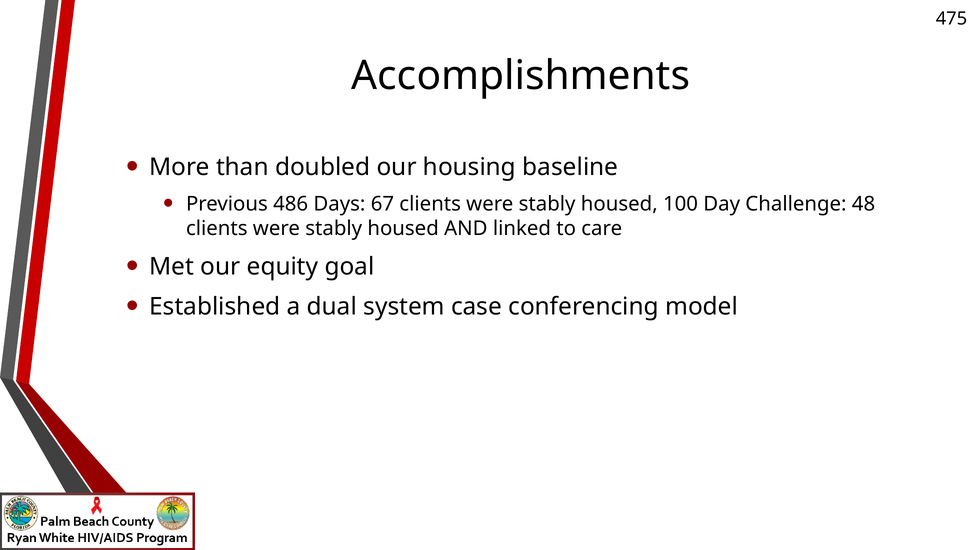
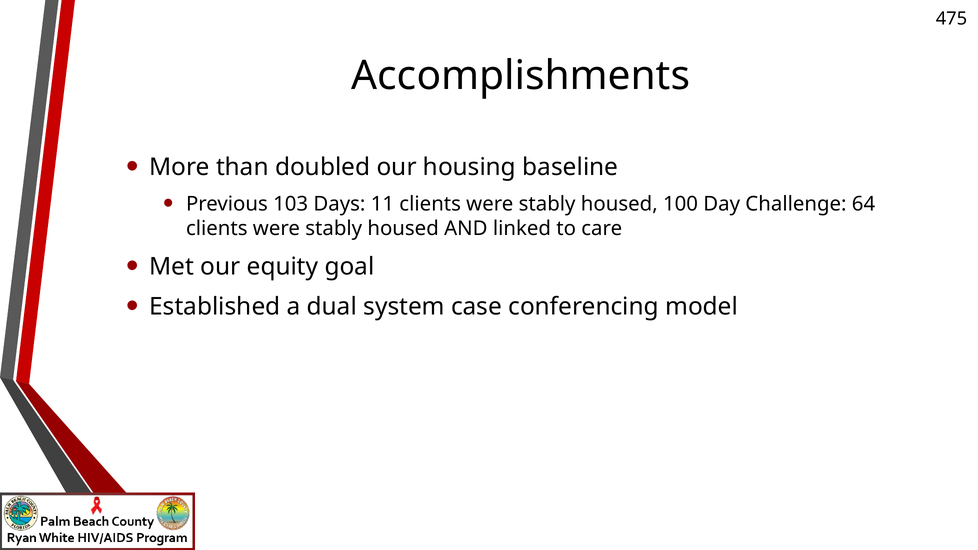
486: 486 -> 103 (291, 204)
67: 67 -> 11 (382, 204)
48: 48 -> 64 (863, 204)
